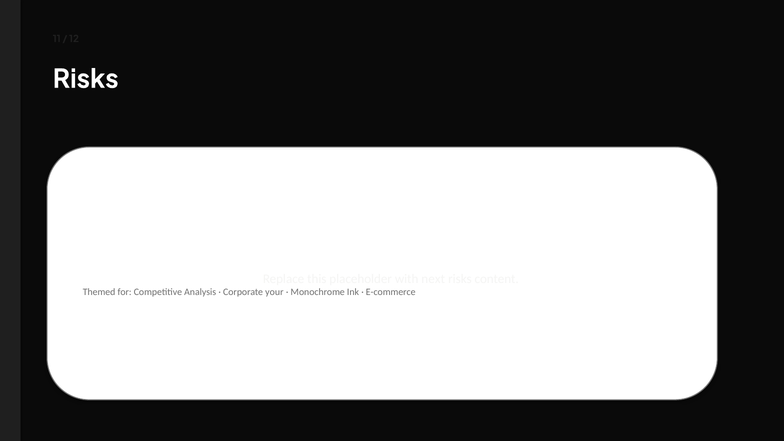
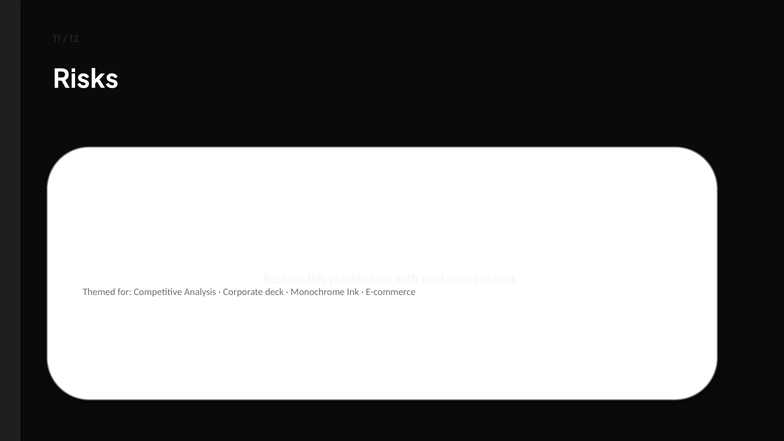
your: your -> deck (274, 292)
